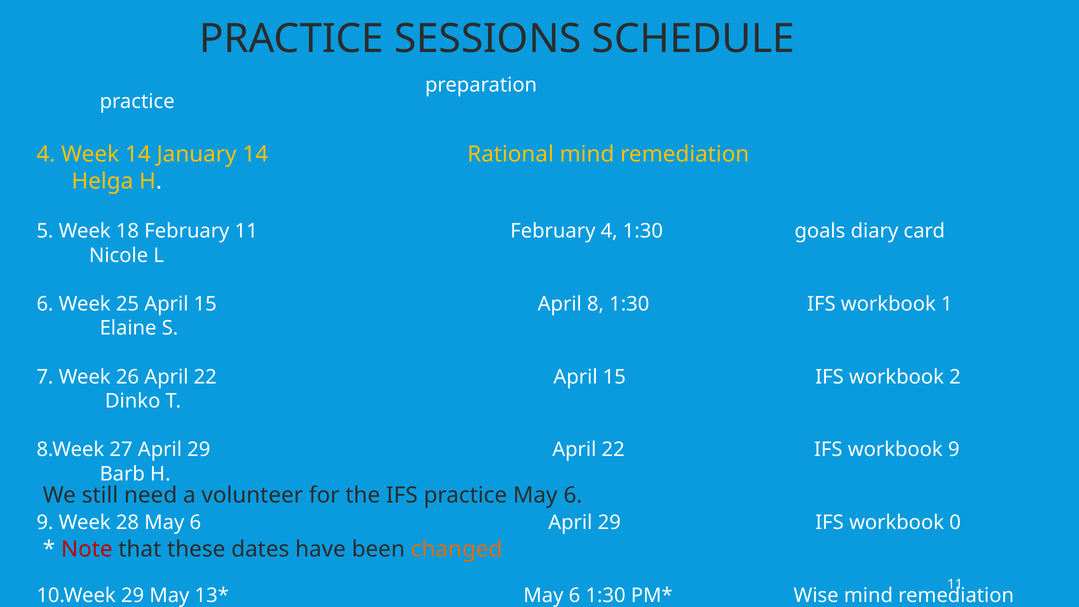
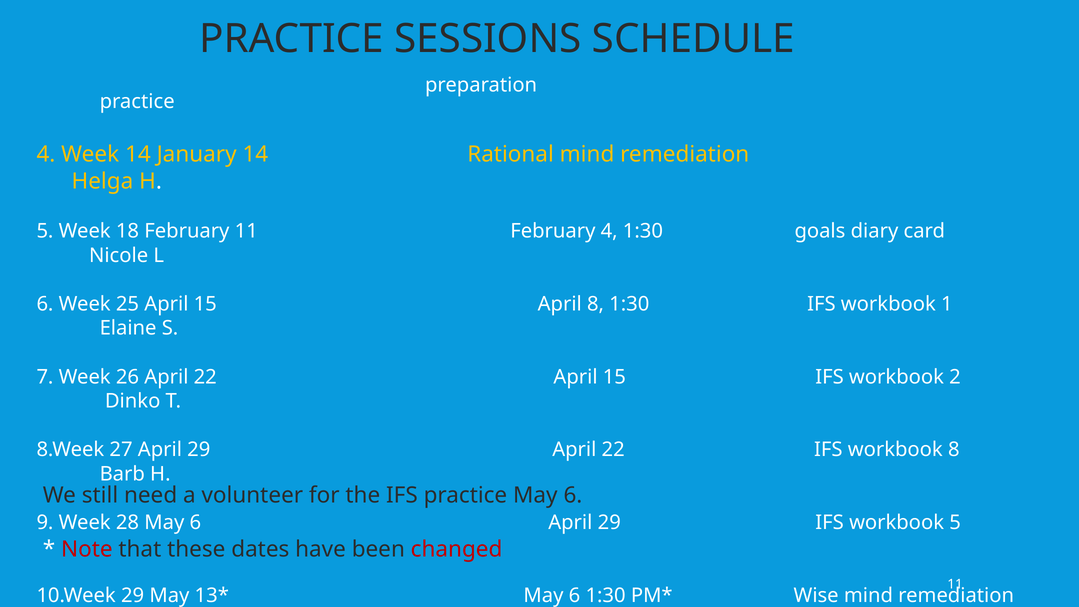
workbook 9: 9 -> 8 (954, 450)
workbook 0: 0 -> 5 (955, 522)
changed colour: orange -> red (457, 549)
